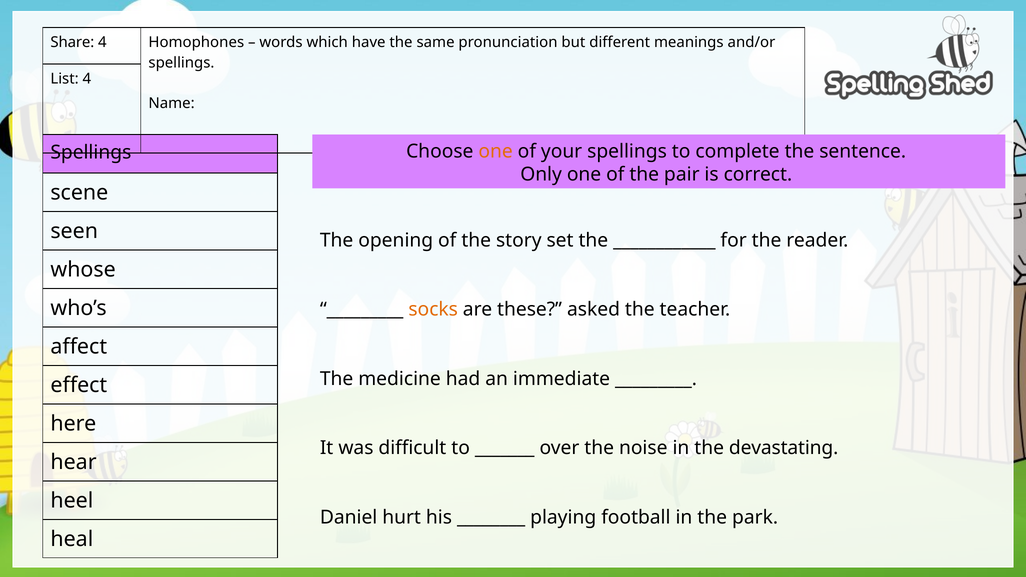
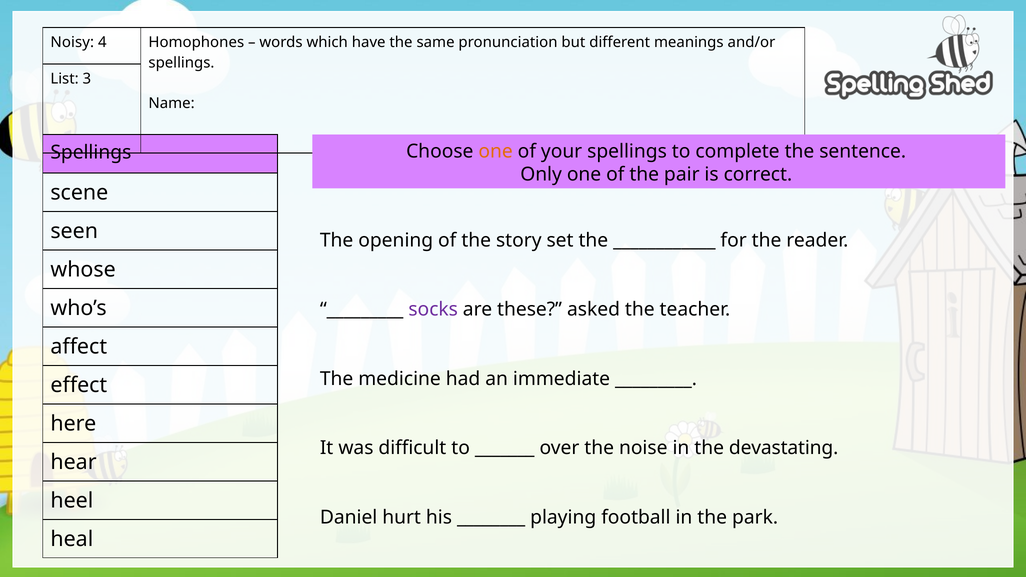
Share: Share -> Noisy (72, 42)
List 4: 4 -> 3 (87, 79)
socks colour: orange -> purple (433, 310)
